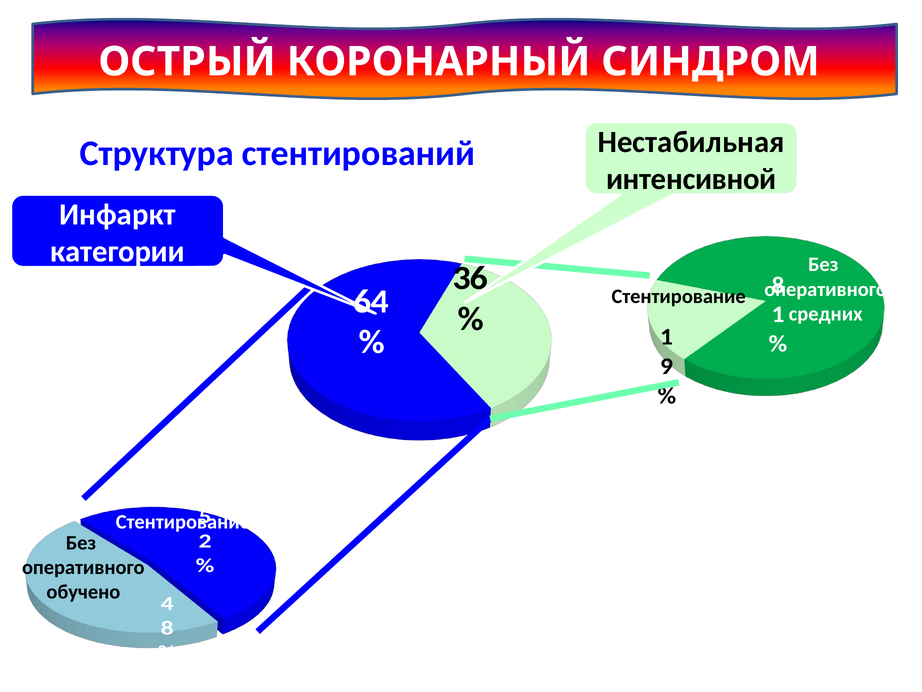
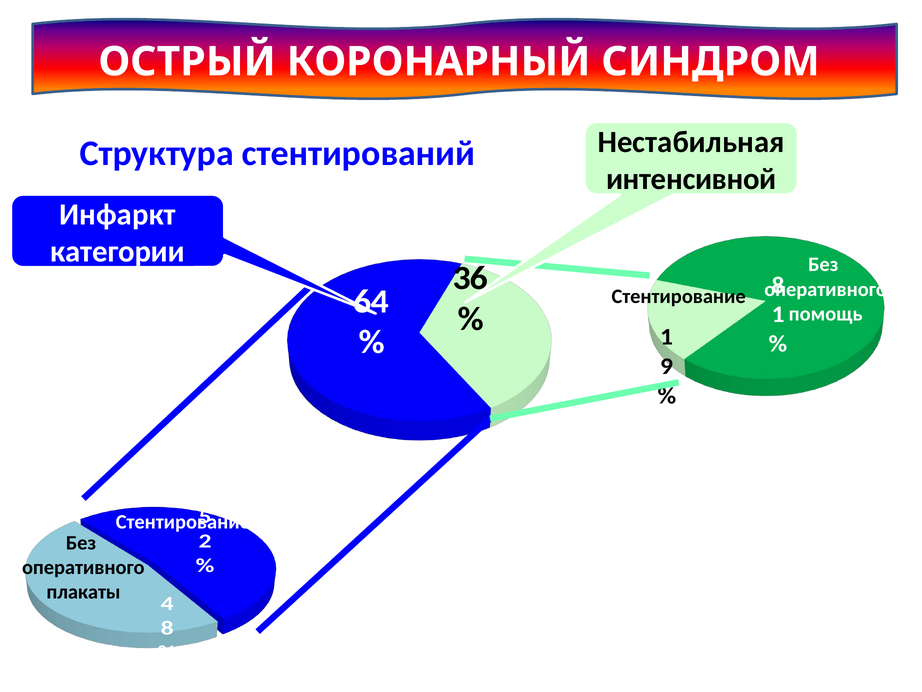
средних: средних -> помощь (826, 314)
обучено: обучено -> плакаты (83, 592)
